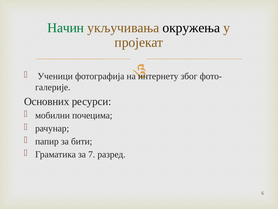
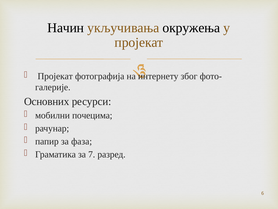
Начин colour: green -> black (66, 28)
Ученици: Ученици -> Пројекат (55, 76)
бити: бити -> фаза (82, 141)
